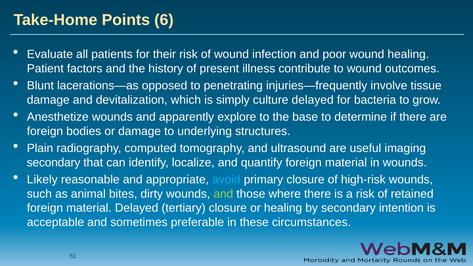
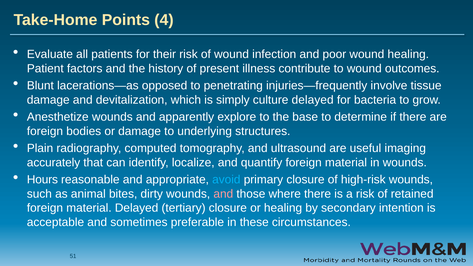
6: 6 -> 4 (164, 20)
secondary: secondary -> accurately (54, 162)
Likely: Likely -> Hours (42, 180)
and colour: light green -> pink (223, 194)
